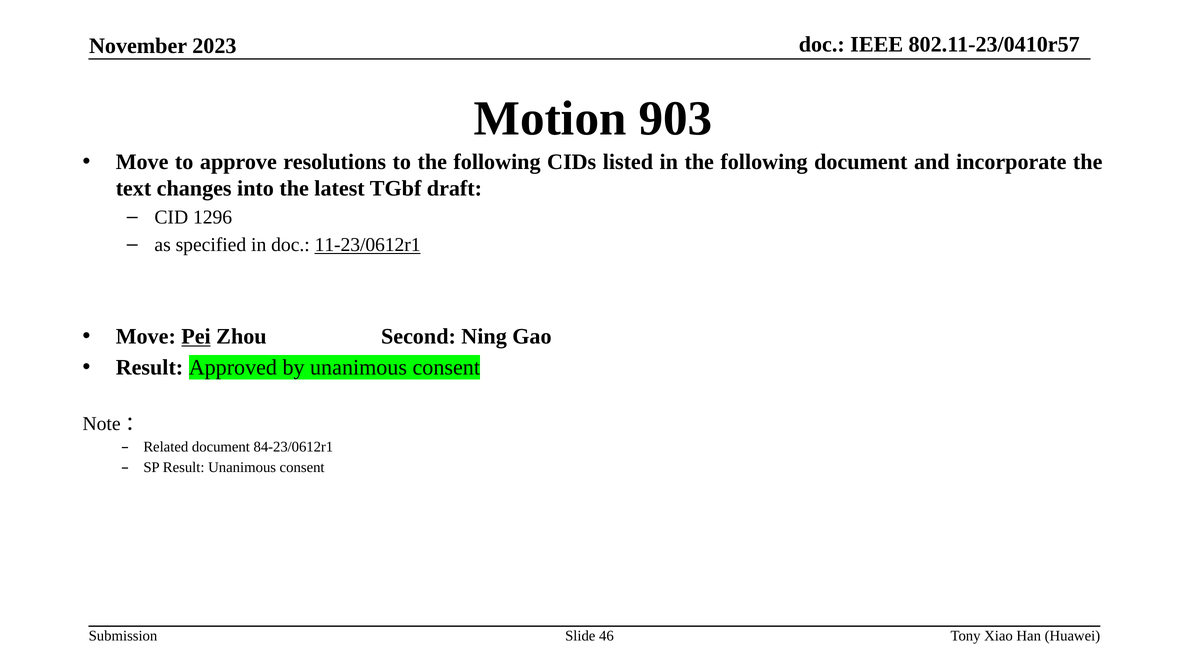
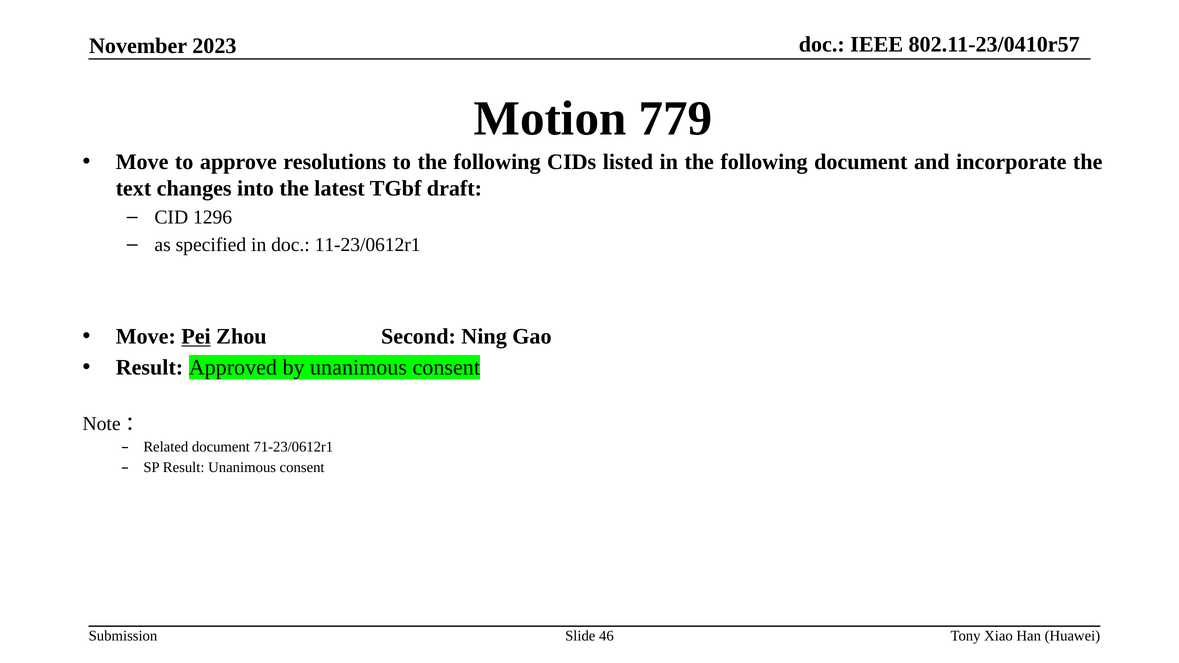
903: 903 -> 779 (675, 118)
11-23/0612r1 underline: present -> none (368, 245)
84-23/0612r1: 84-23/0612r1 -> 71-23/0612r1 (293, 447)
